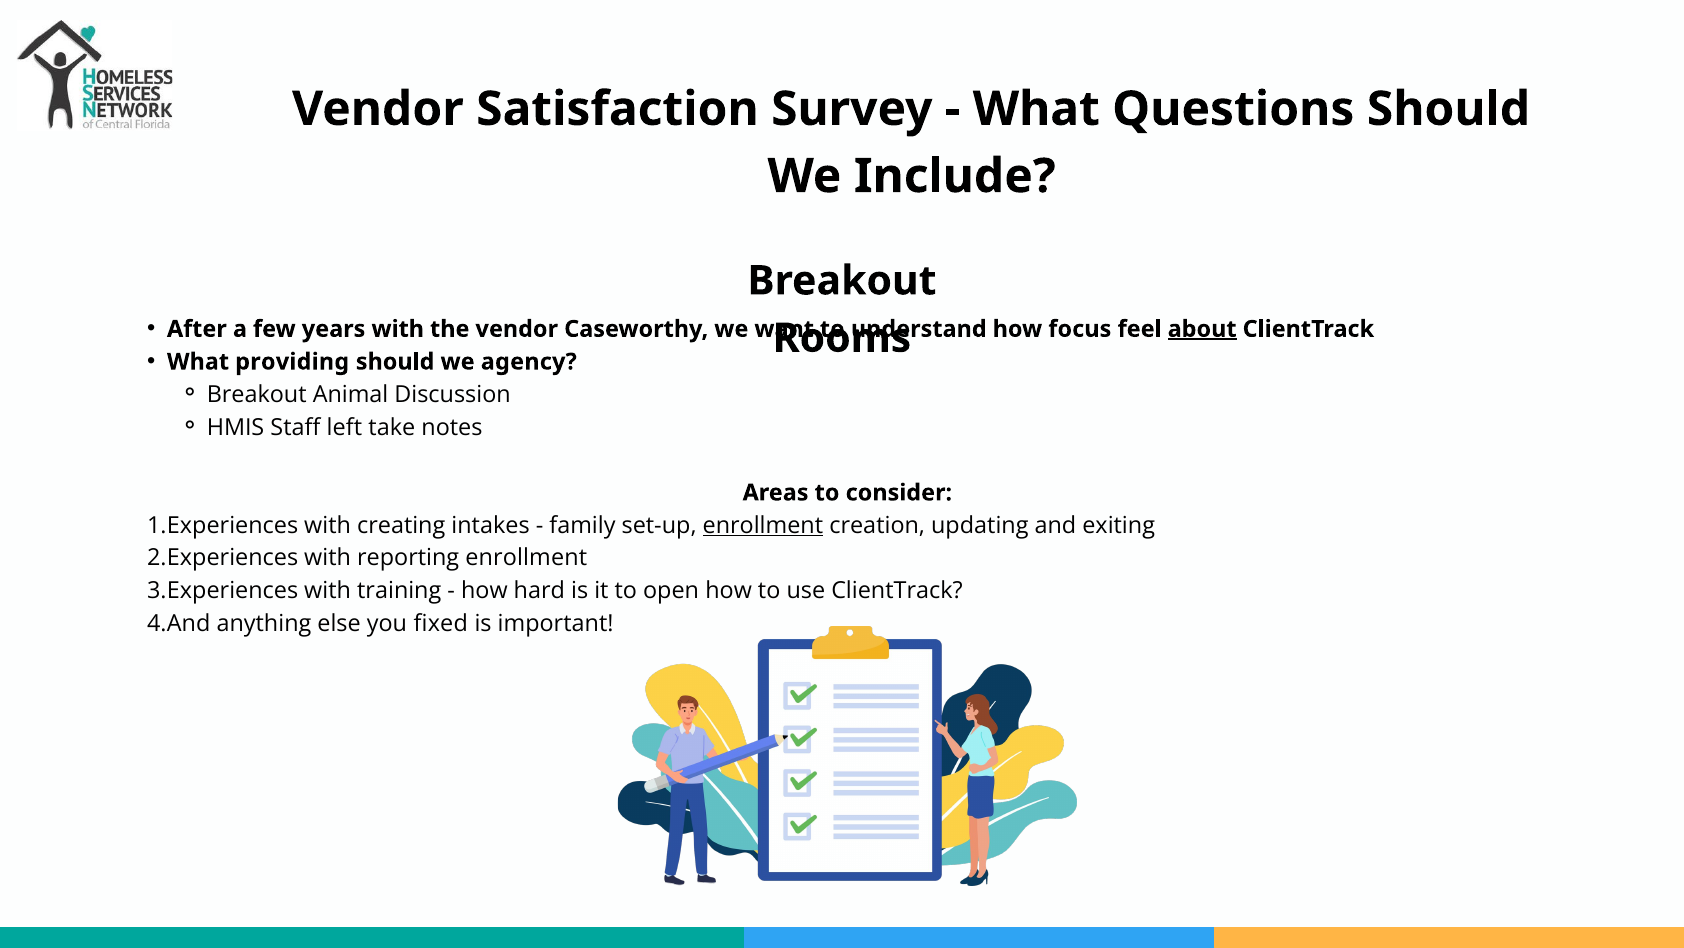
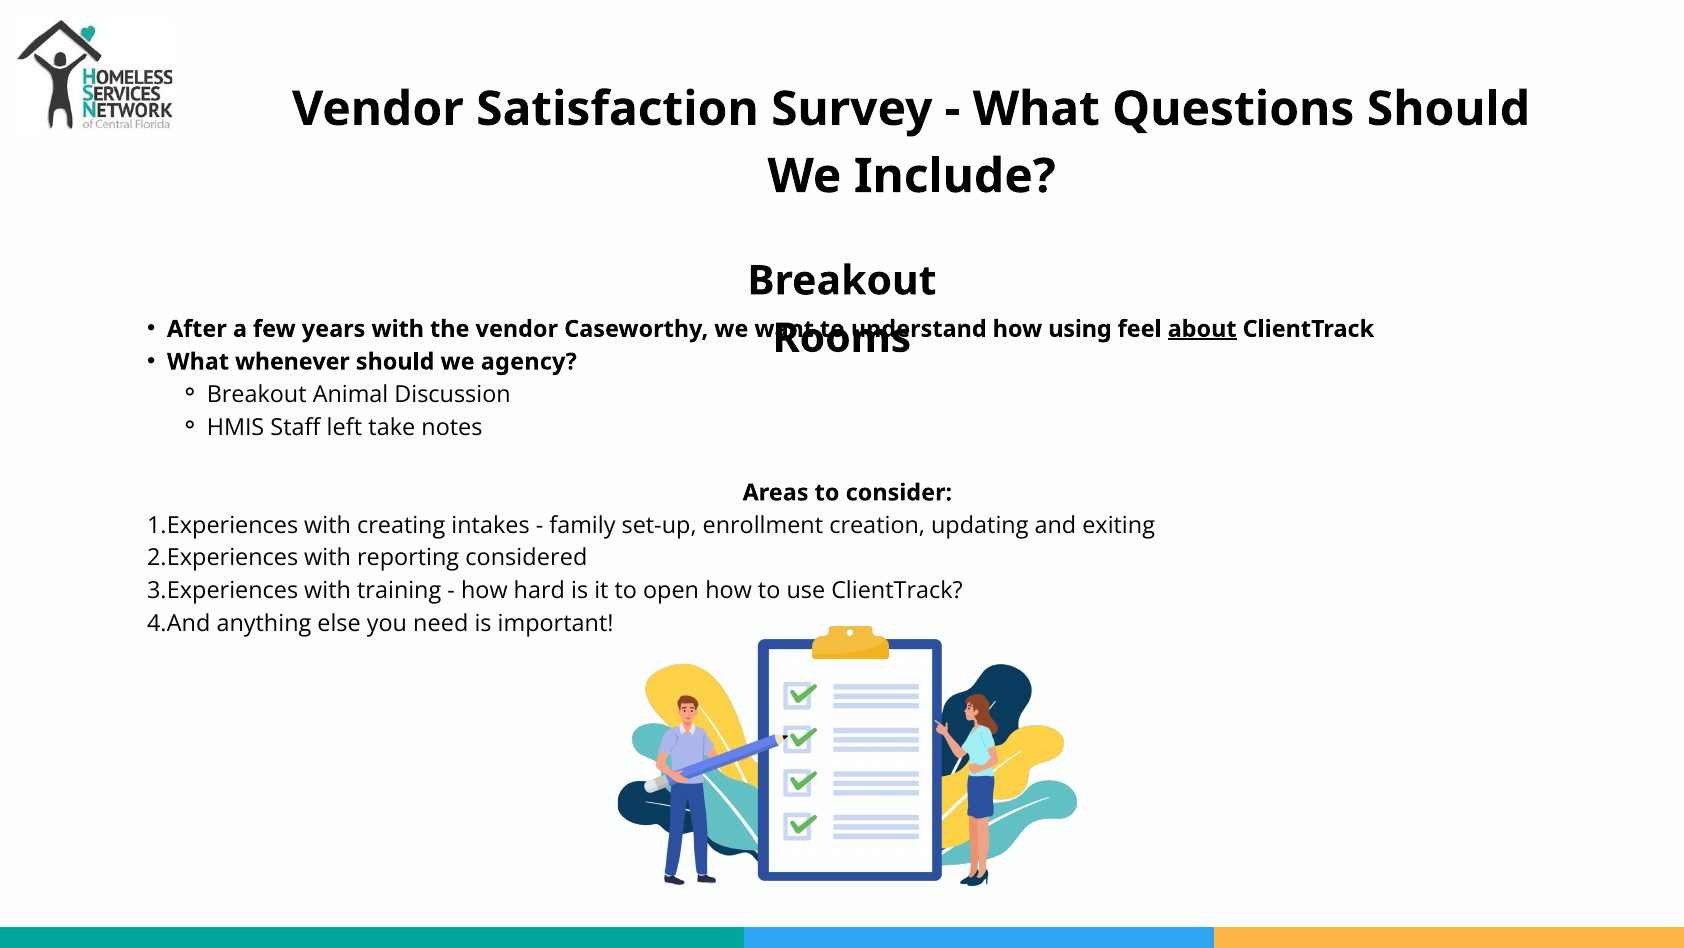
focus: focus -> using (1080, 329)
providing: providing -> whenever (292, 361)
enrollment underline: present -> none (763, 525)
reporting enrollment: enrollment -> considered (526, 558)
fixed: fixed -> need (441, 623)
